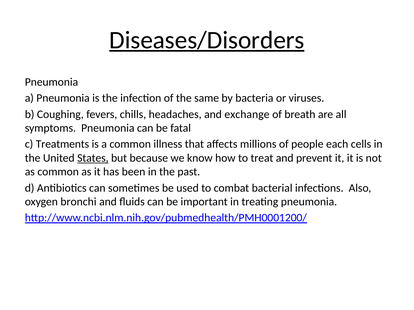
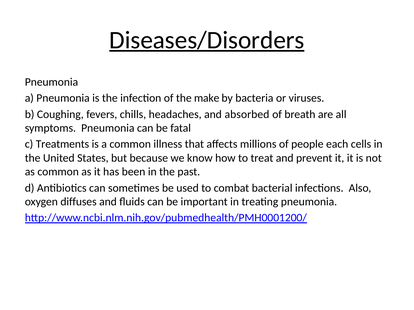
same: same -> make (207, 98)
exchange: exchange -> absorbed (247, 114)
States underline: present -> none (93, 158)
bronchi: bronchi -> diffuses (79, 202)
